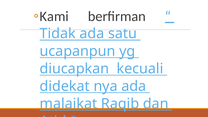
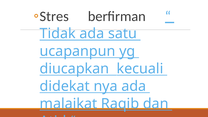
Kami: Kami -> Stres (54, 16)
